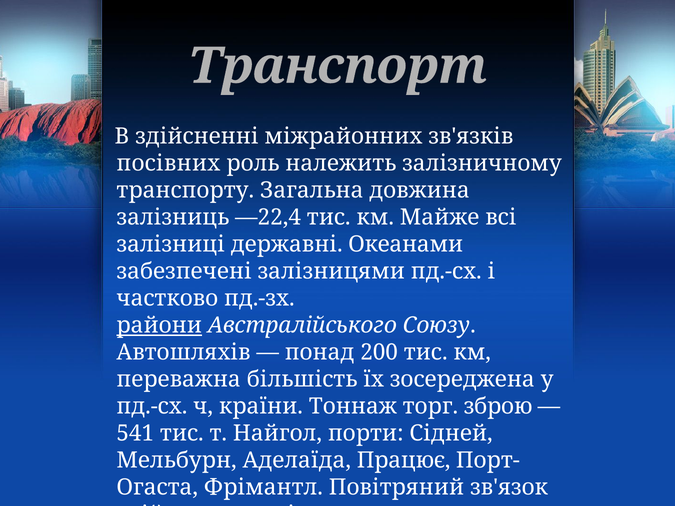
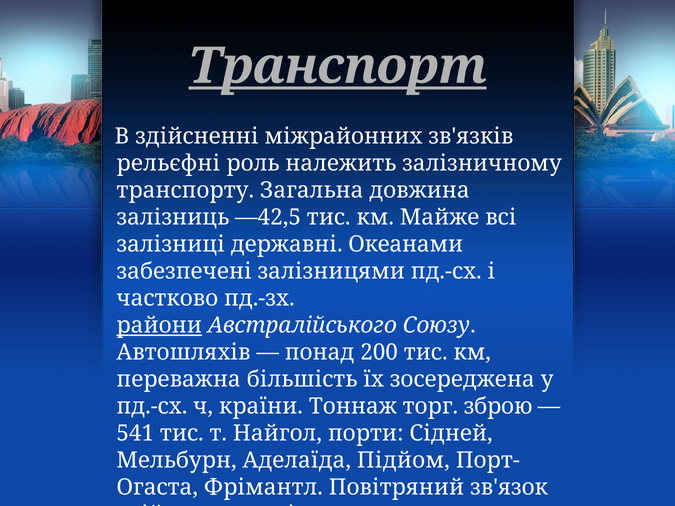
Транспорт underline: none -> present (337, 66)
посівних: посівних -> рельєфні (168, 164)
—22,4: —22,4 -> —42,5 (268, 218)
Працює: Працює -> Підйом (403, 461)
